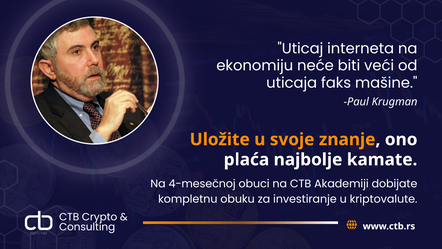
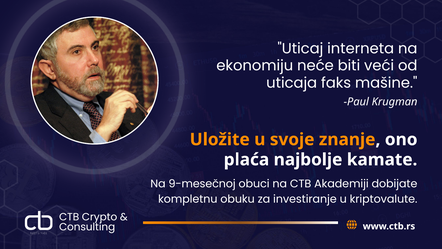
4-mesečnoj: 4-mesečnoj -> 9-mesečnoj (202, 183)
